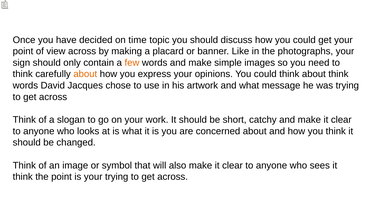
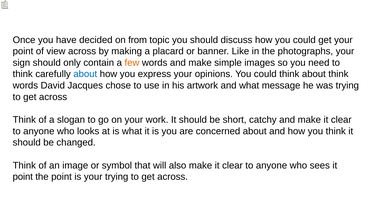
time: time -> from (138, 40)
about colour: orange -> blue (85, 74)
think: think -> point (23, 177)
